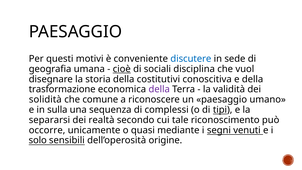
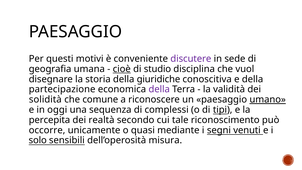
discutere colour: blue -> purple (191, 59)
sociali: sociali -> studio (157, 69)
costitutivi: costitutivi -> giuridiche (158, 79)
trasformazione: trasformazione -> partecipazione (62, 89)
umano underline: none -> present (268, 99)
sulla: sulla -> oggi (57, 110)
separarsi: separarsi -> percepita (49, 120)
origine: origine -> misura (165, 140)
